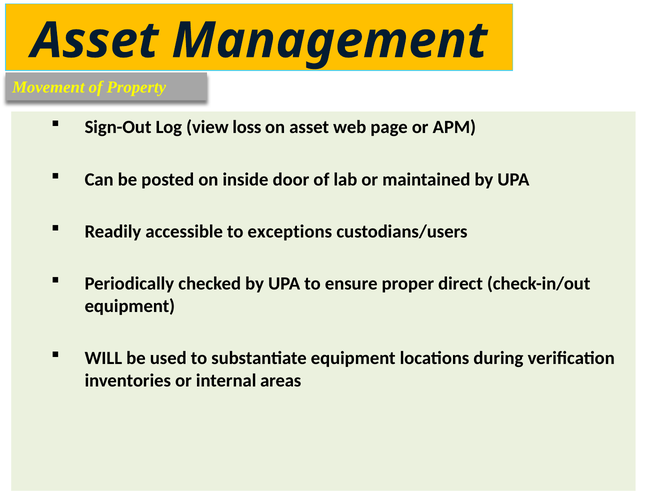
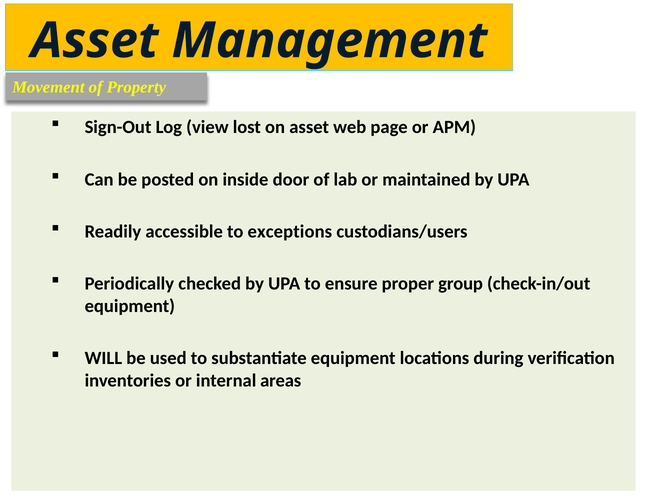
loss: loss -> lost (247, 127)
direct: direct -> group (461, 284)
